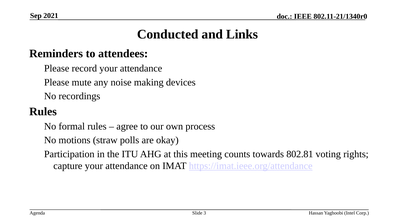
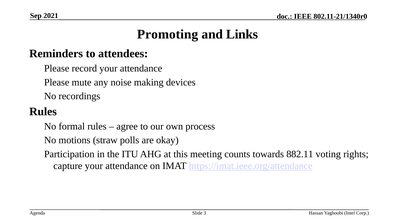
Conducted: Conducted -> Promoting (168, 34)
802.81: 802.81 -> 882.11 (300, 154)
